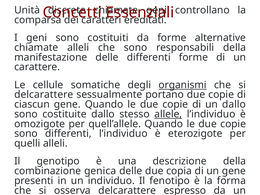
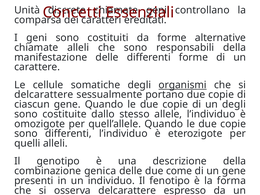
un dallo: dallo -> degli (234, 104)
allele underline: present -> none (168, 114)
copia: copia -> come (179, 171)
